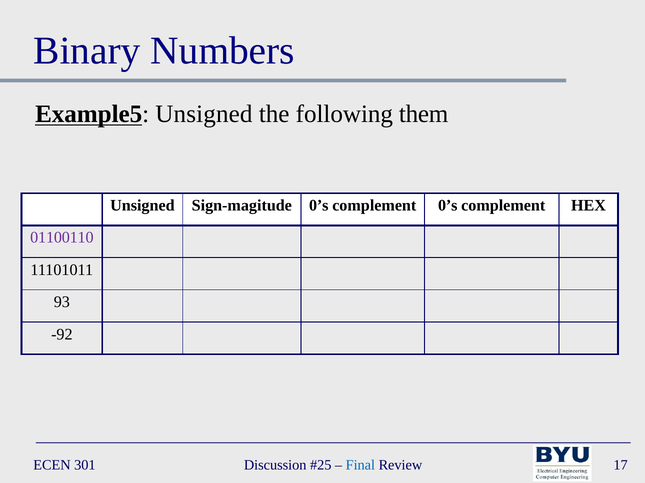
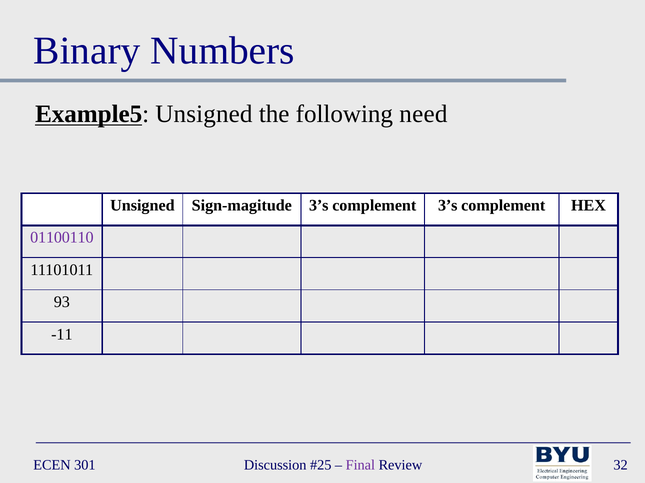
them: them -> need (423, 114)
Sign-magitude 0’s: 0’s -> 3’s (319, 206)
complement 0’s: 0’s -> 3’s (448, 206)
-92: -92 -> -11 (62, 335)
Final colour: blue -> purple (360, 466)
17: 17 -> 32 (621, 466)
